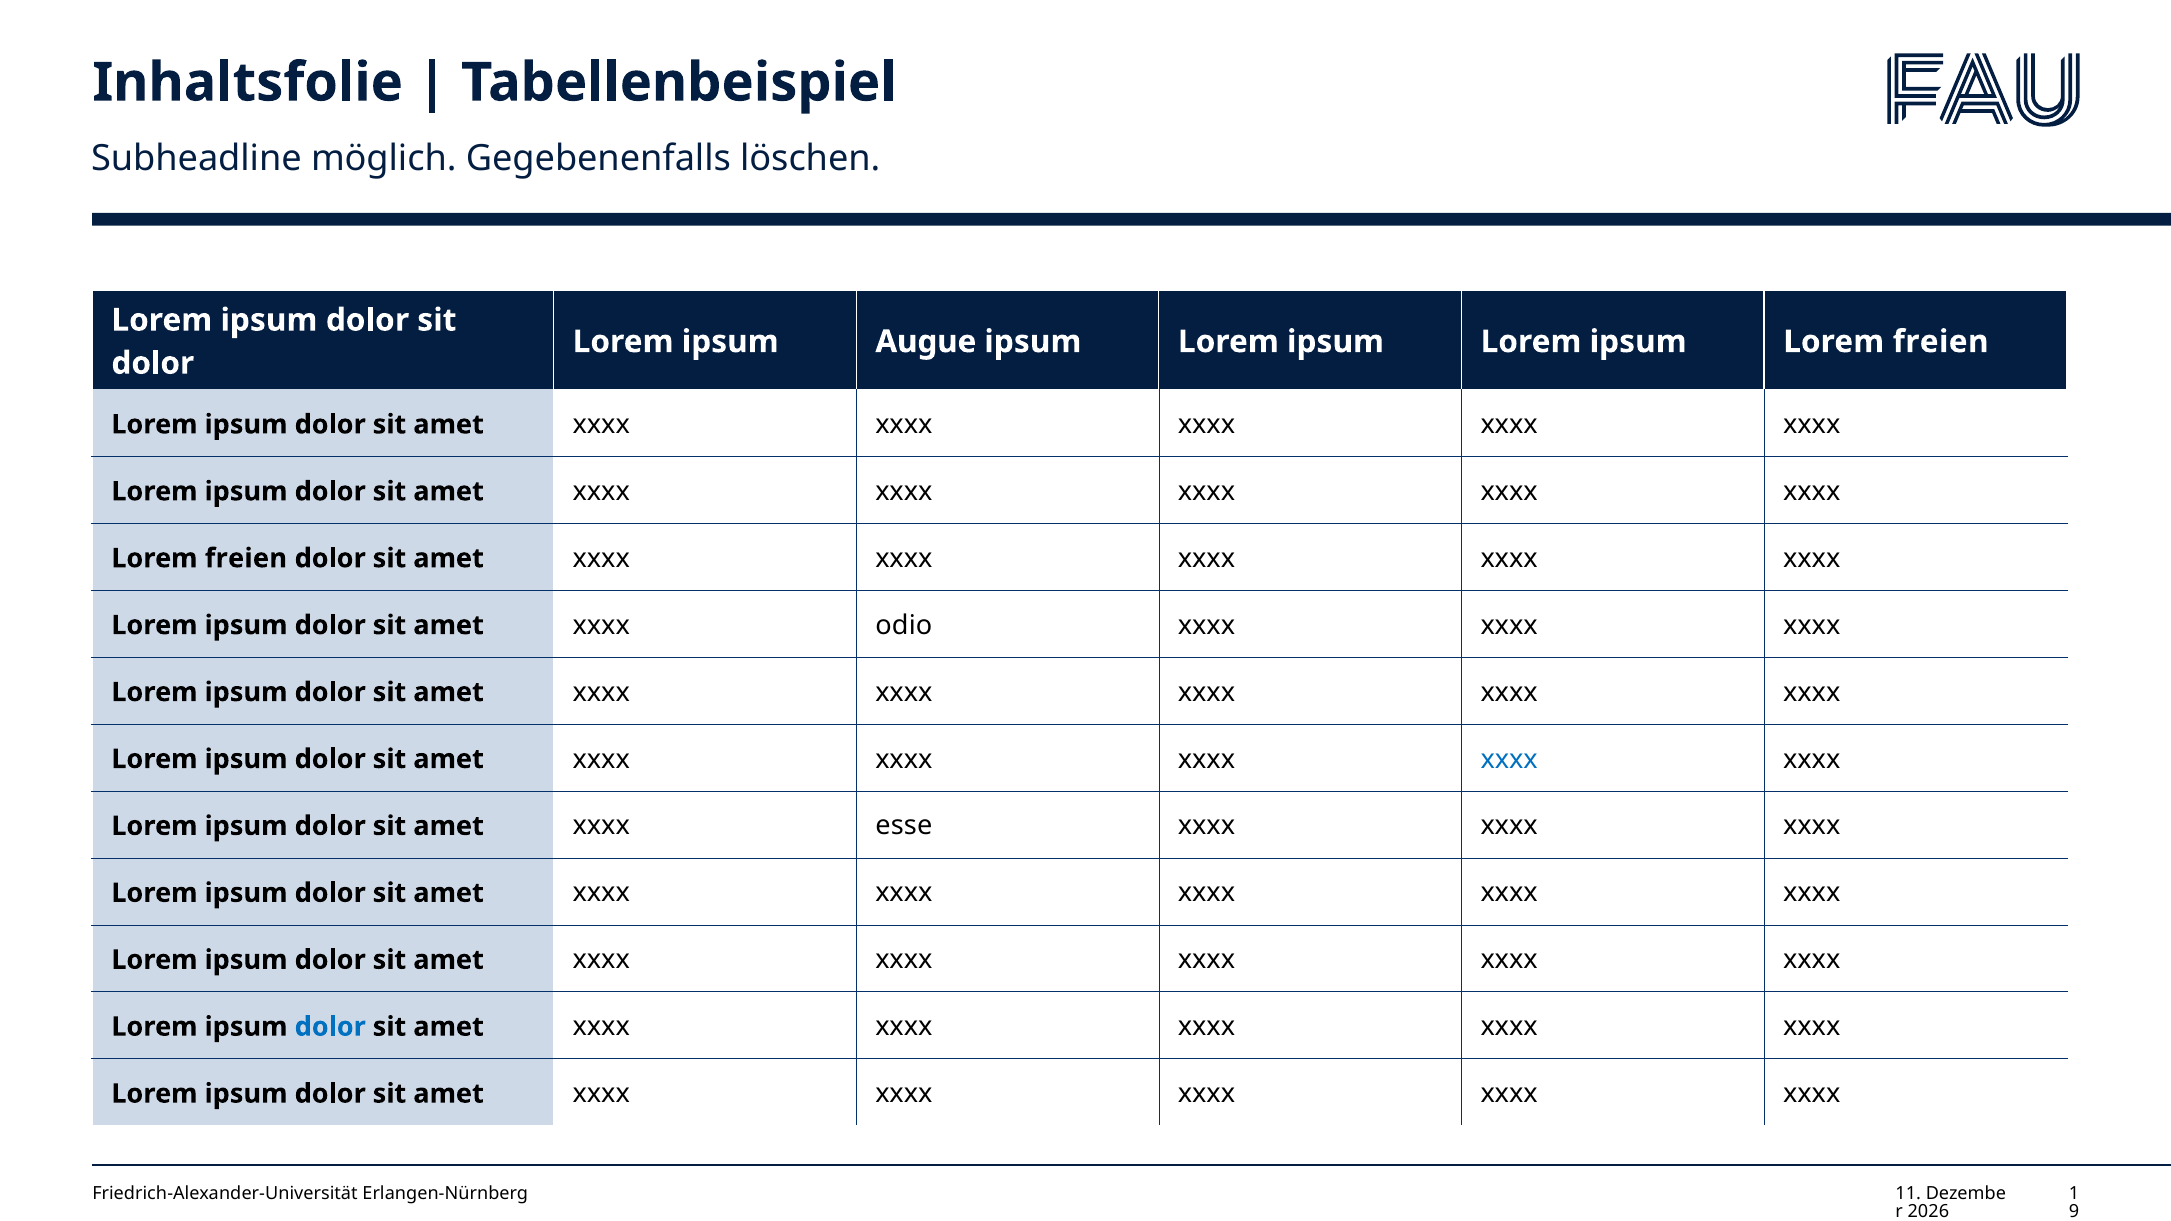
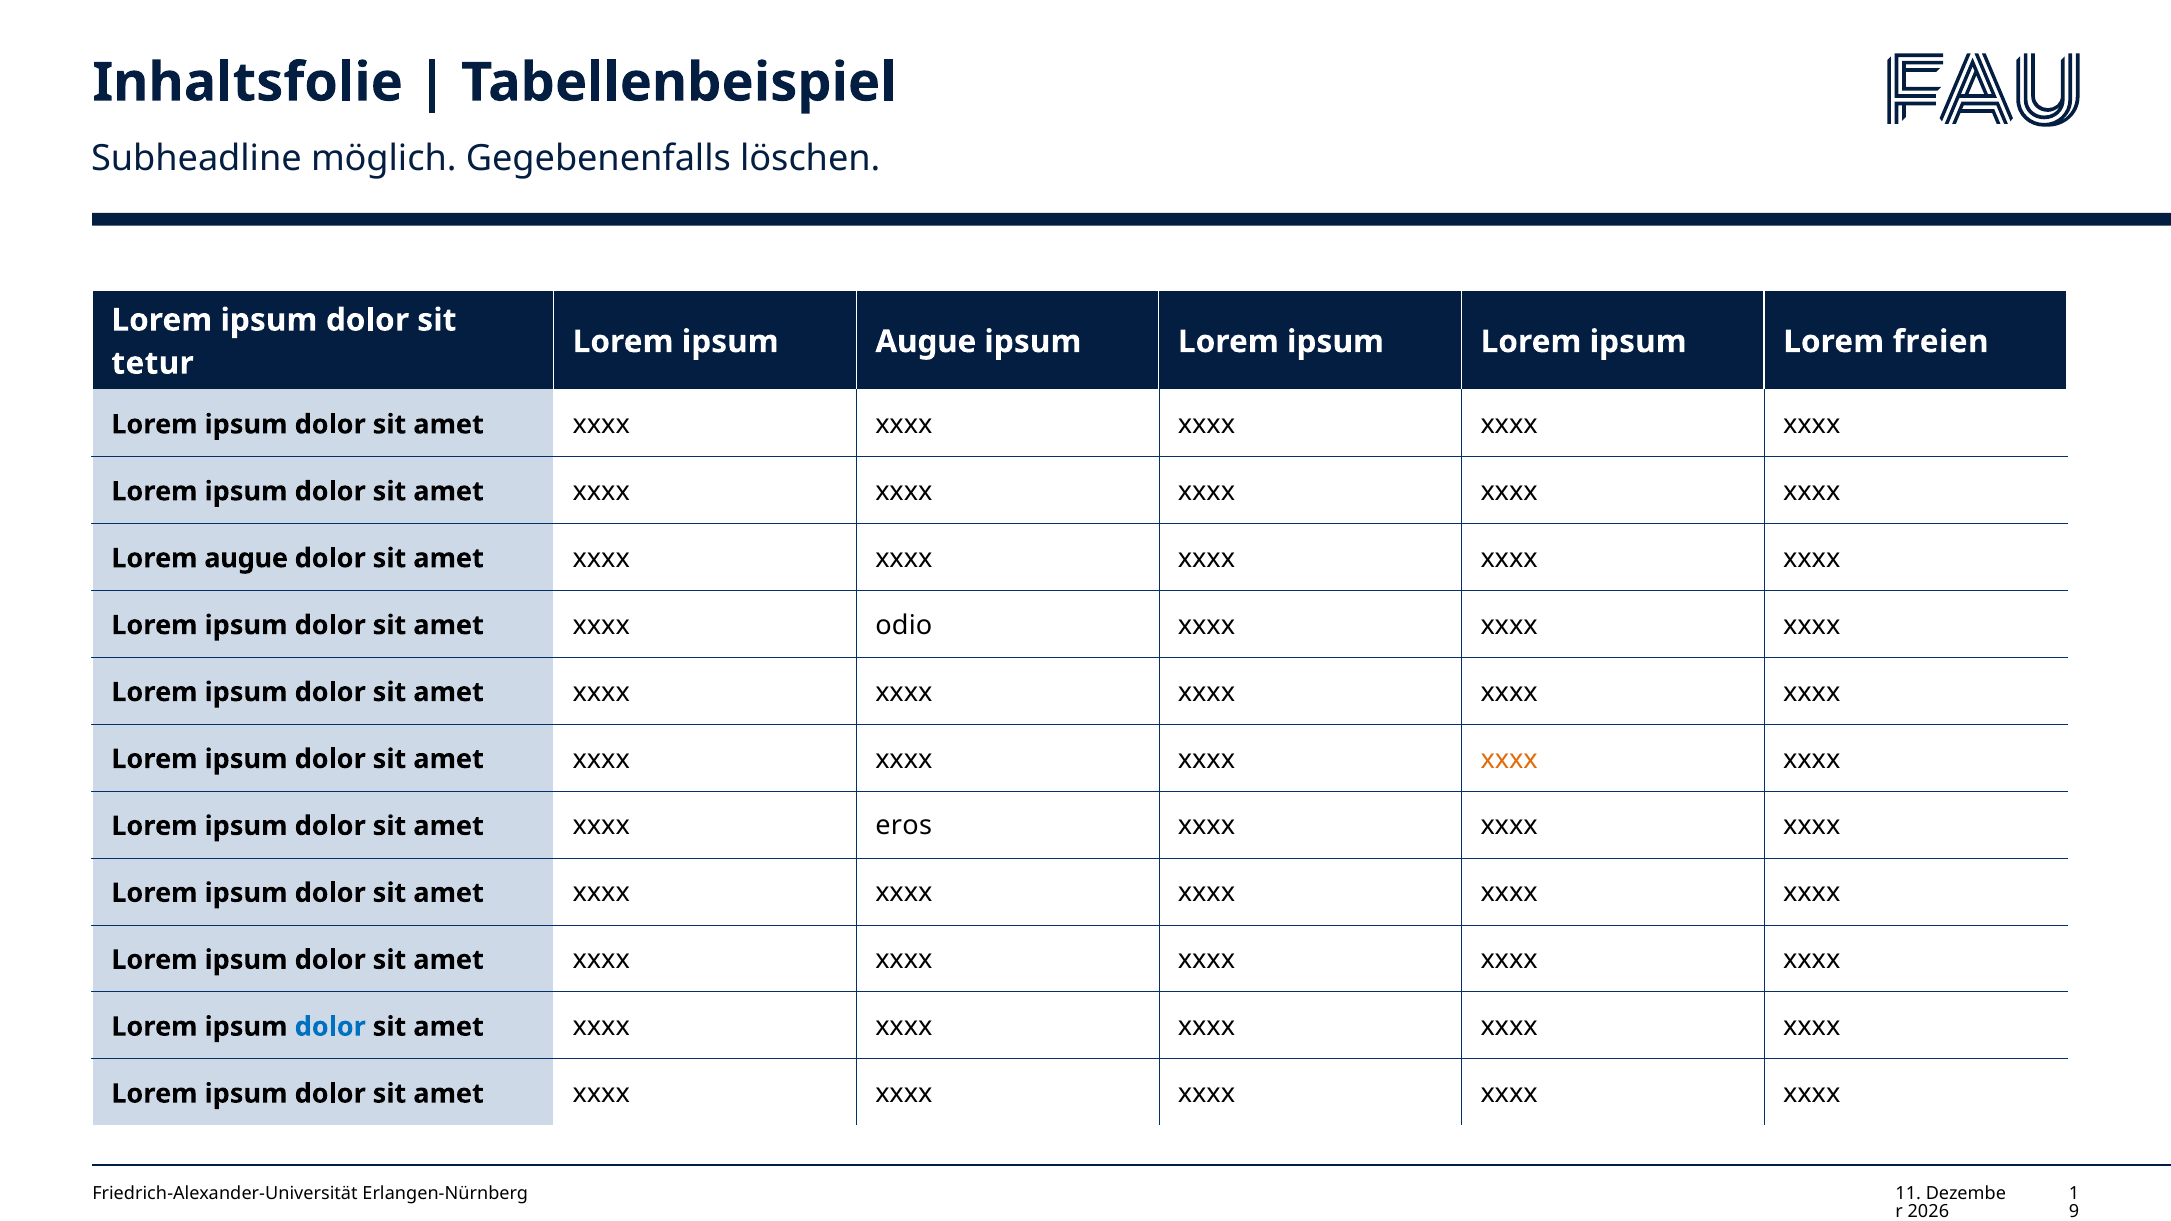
dolor: dolor -> tetur (153, 363)
freien: freien -> augue (246, 558)
xxxx colour: blue -> orange (1509, 759)
esse: esse -> eros (904, 826)
